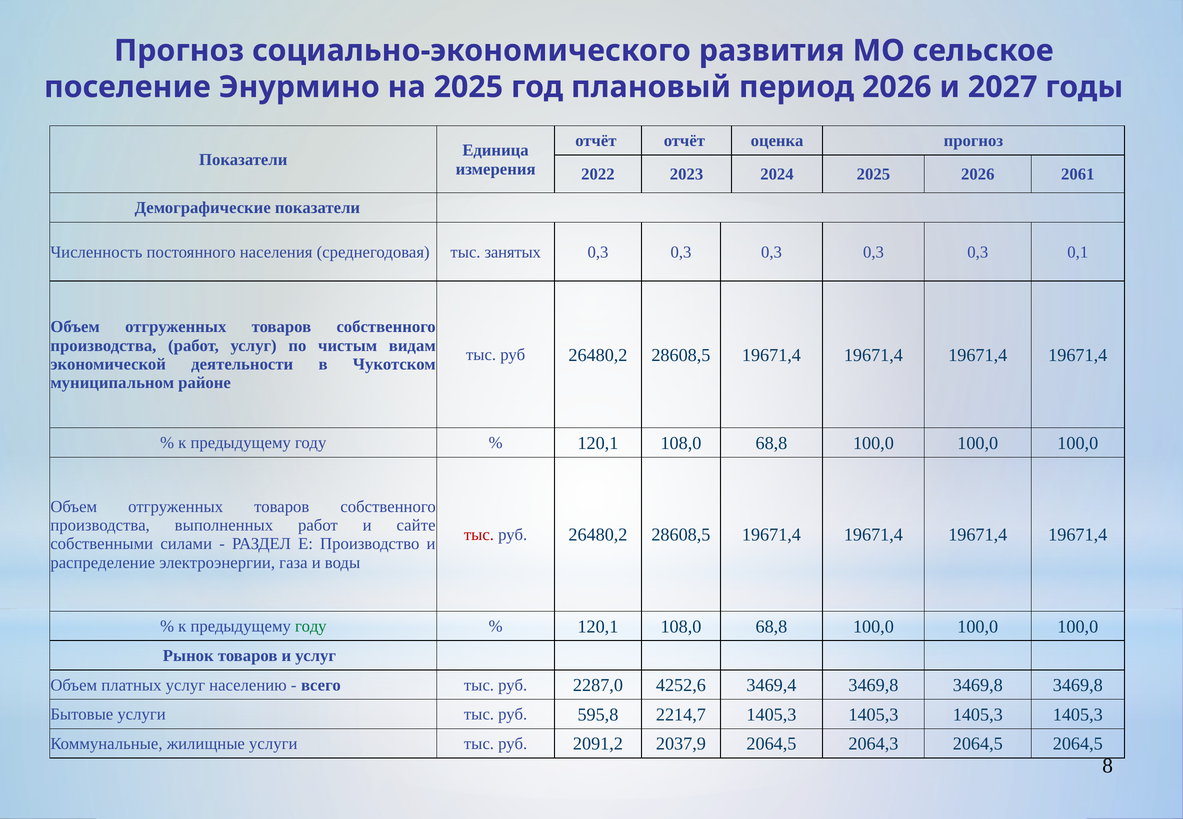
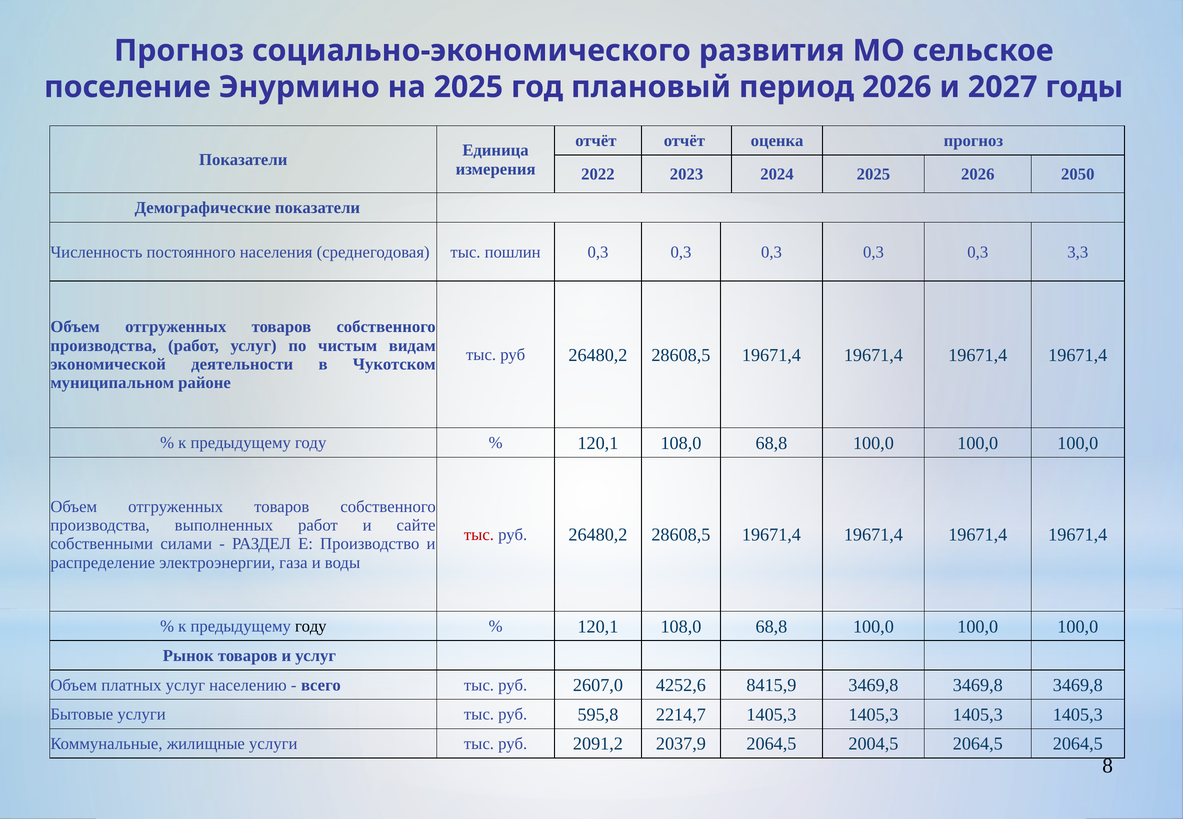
2061: 2061 -> 2050 (1078, 174)
занятых: занятых -> пошлин (513, 252)
0,1: 0,1 -> 3,3 (1078, 252)
году colour: green -> black (311, 626)
2287,0: 2287,0 -> 2607,0 (598, 685)
3469,4: 3469,4 -> 8415,9 (771, 685)
2064,3: 2064,3 -> 2004,5 (873, 744)
